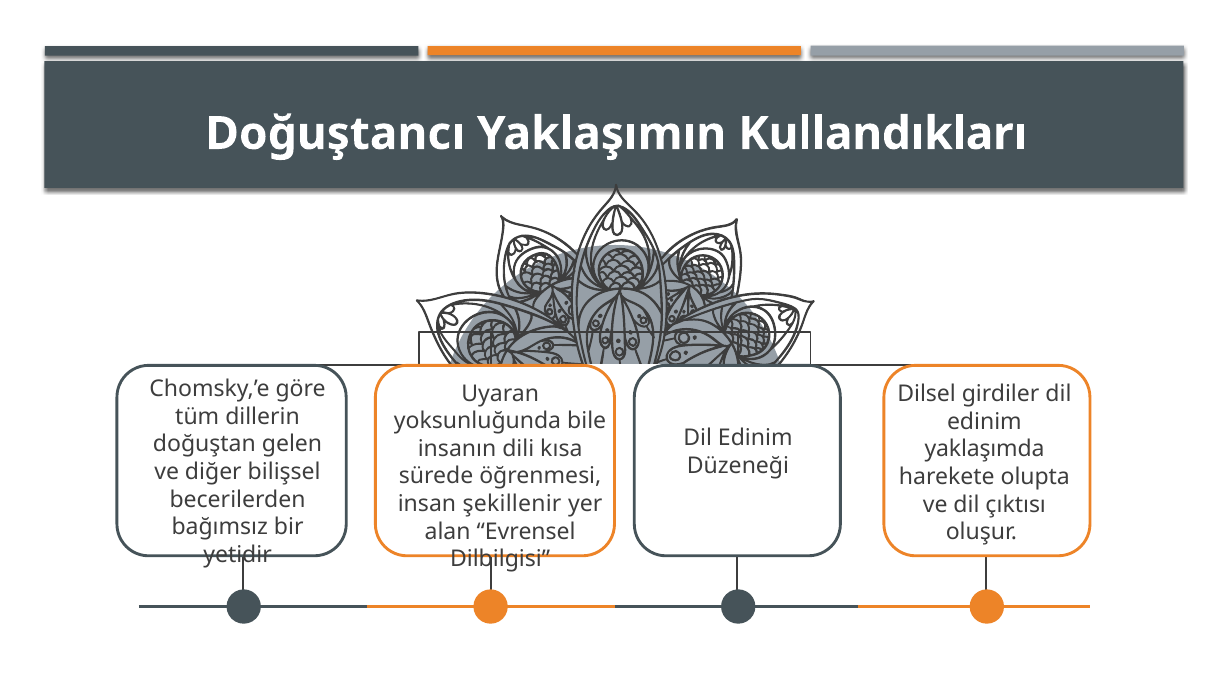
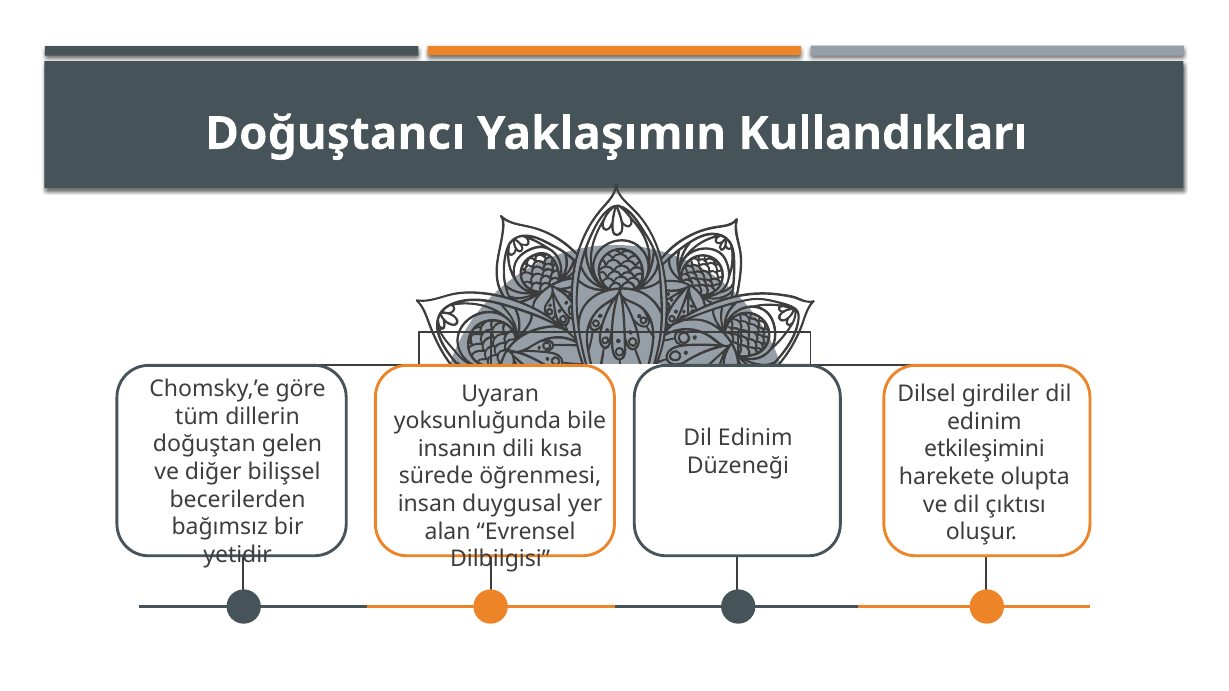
yaklaşımda: yaklaşımda -> etkileşimini (985, 450)
şekillenir: şekillenir -> duygusal (512, 504)
